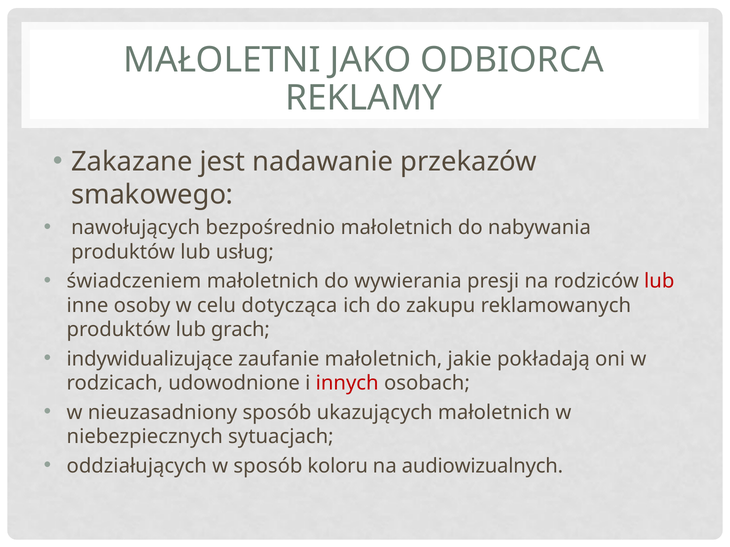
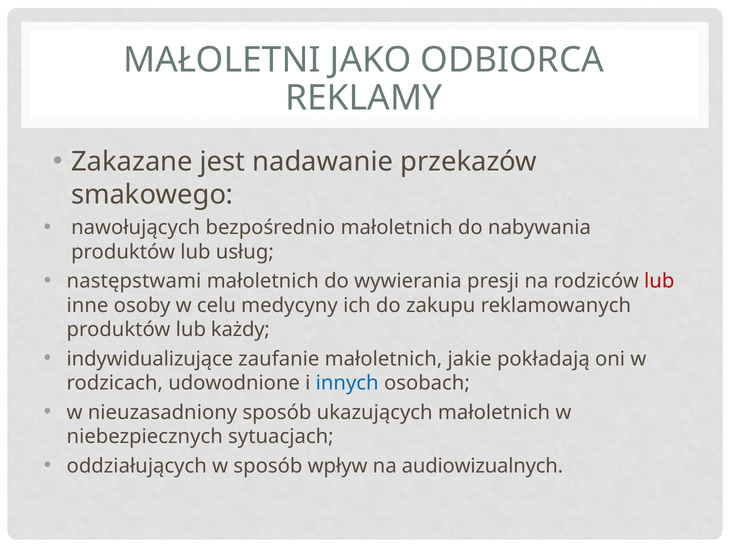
świadczeniem: świadczeniem -> następstwami (134, 281)
dotycząca: dotycząca -> medycyny (289, 306)
grach: grach -> każdy (240, 330)
innych colour: red -> blue (347, 384)
koloru: koloru -> wpływ (338, 466)
